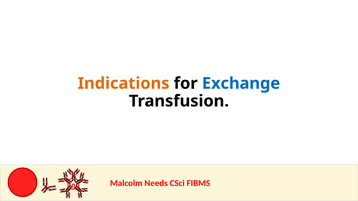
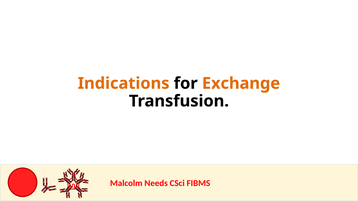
Exchange colour: blue -> orange (241, 84)
